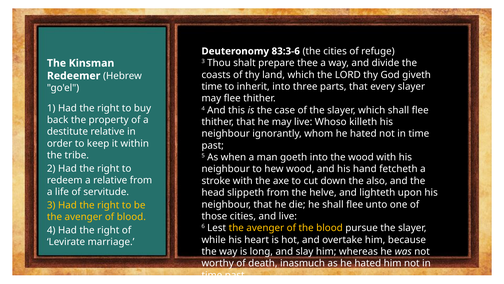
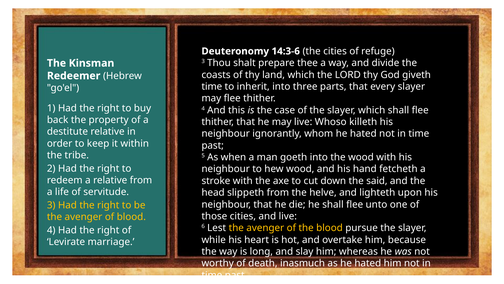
83:3-6: 83:3-6 -> 14:3-6 (286, 51)
also: also -> said (377, 181)
